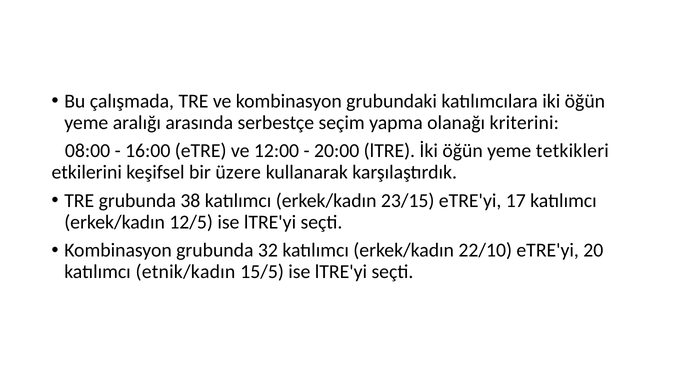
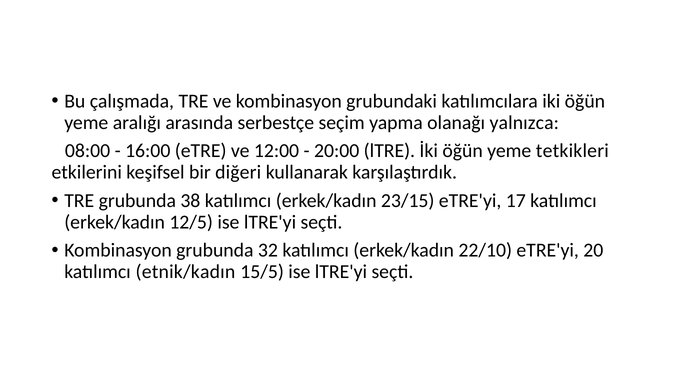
kriterini: kriterini -> yalnızca (524, 123)
üzere: üzere -> diğeri (238, 172)
